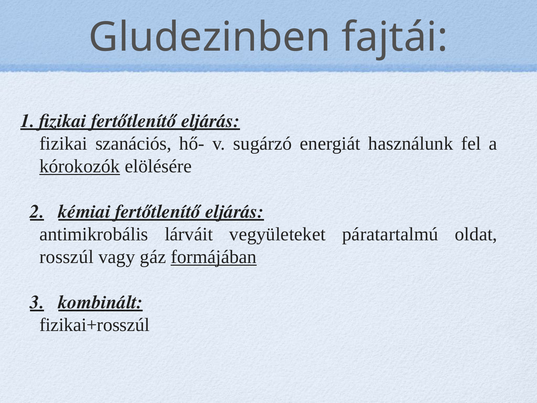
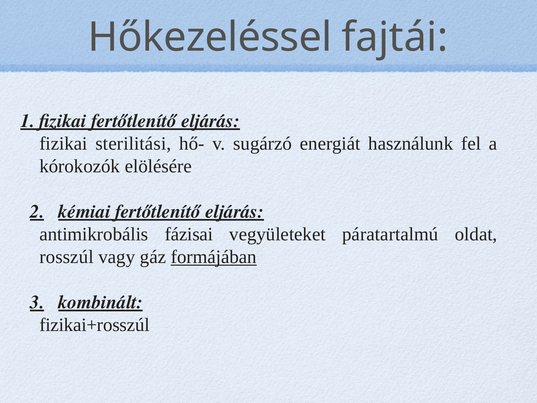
Gludezinben: Gludezinben -> Hőkezeléssel (210, 37)
szanációs: szanációs -> sterilitási (133, 144)
kórokozók underline: present -> none (80, 166)
lárváit: lárváit -> fázisai (189, 234)
